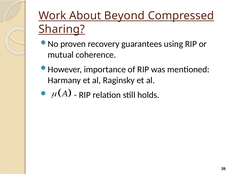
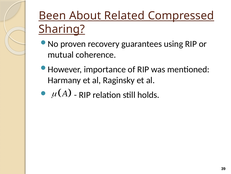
Work: Work -> Been (52, 16)
Beyond: Beyond -> Related (124, 16)
